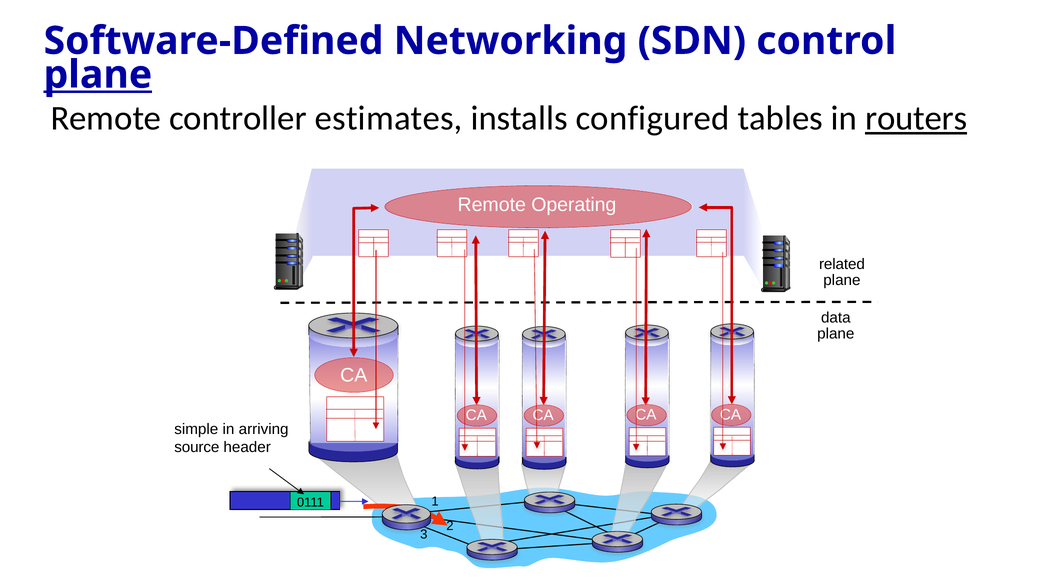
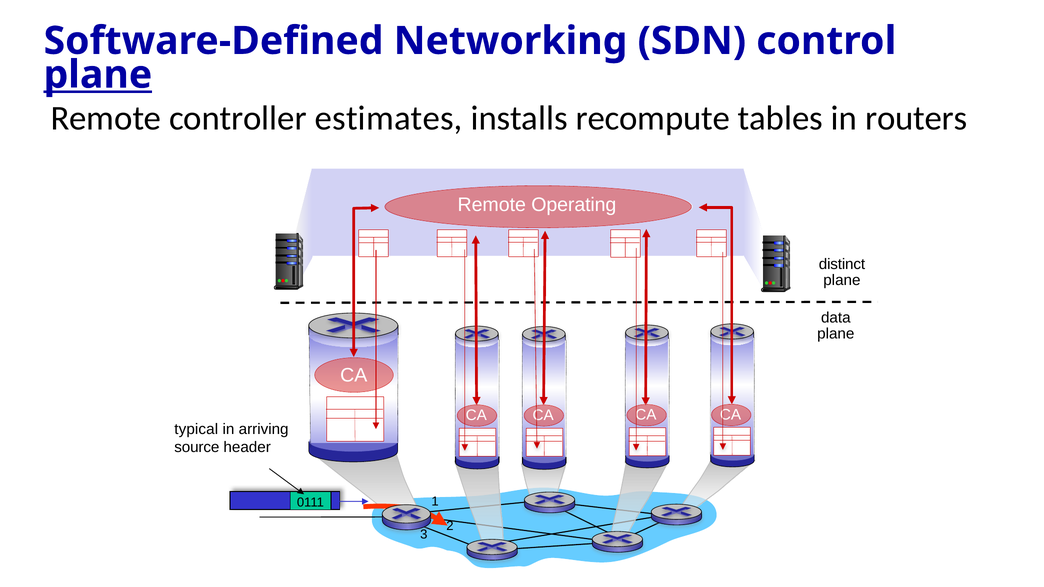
configured: configured -> recompute (653, 118)
routers underline: present -> none (916, 118)
related: related -> distinct (842, 264)
simple: simple -> typical (196, 429)
